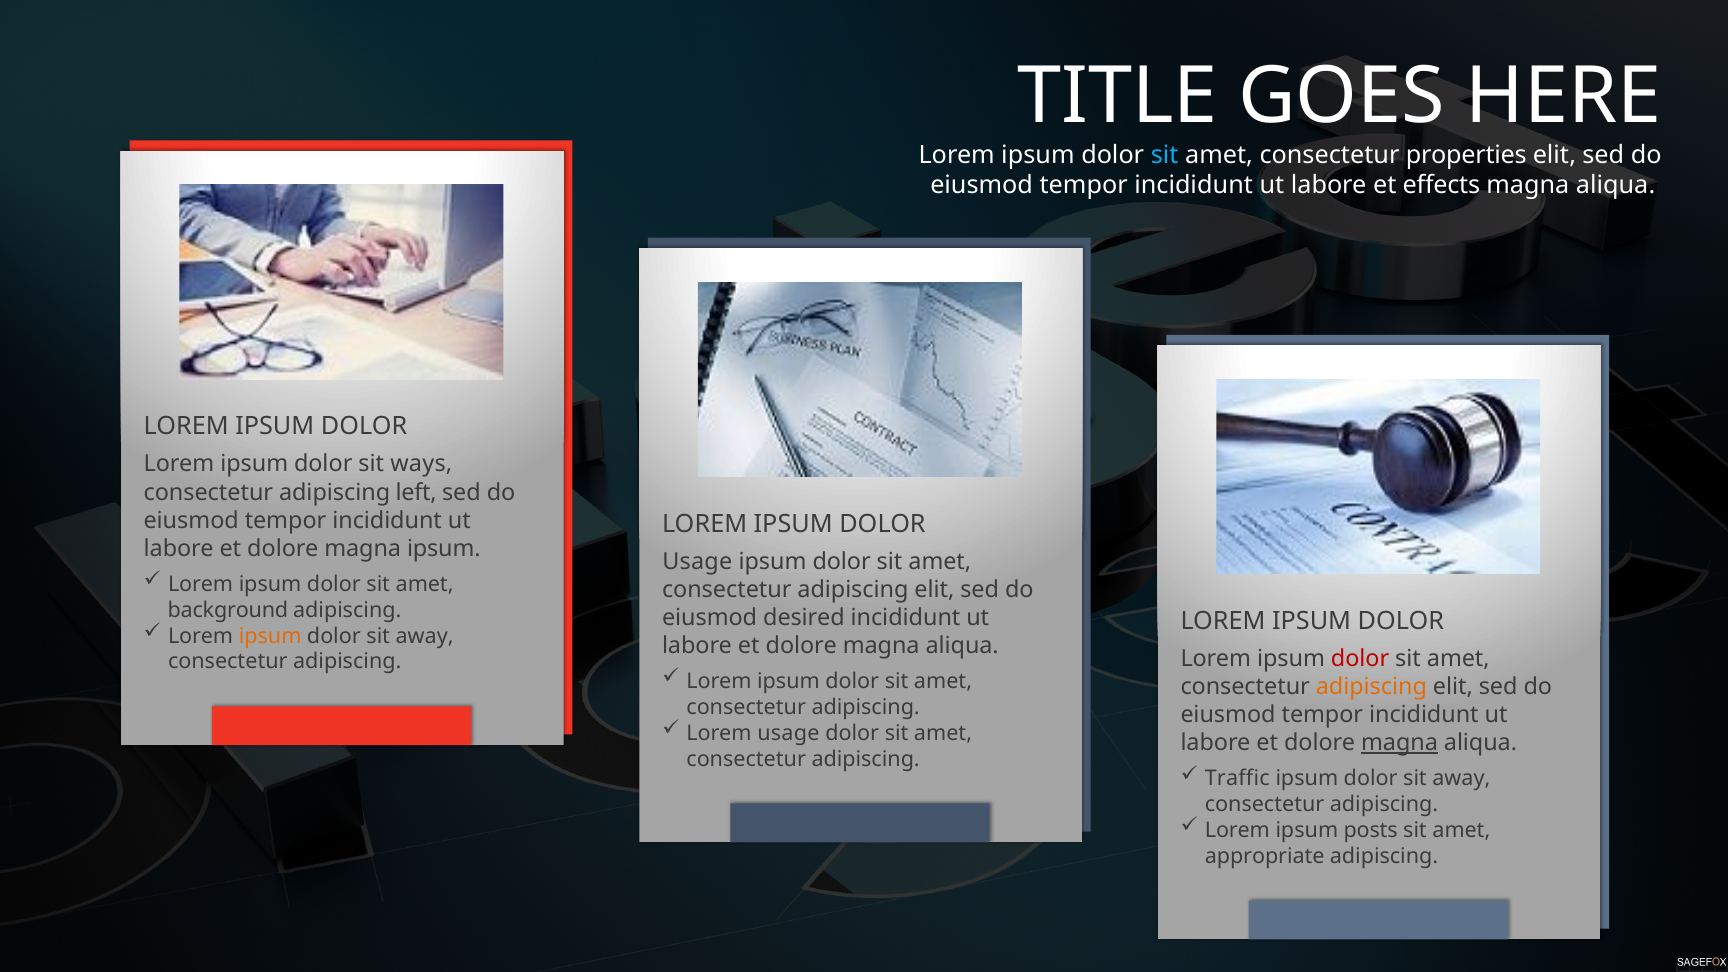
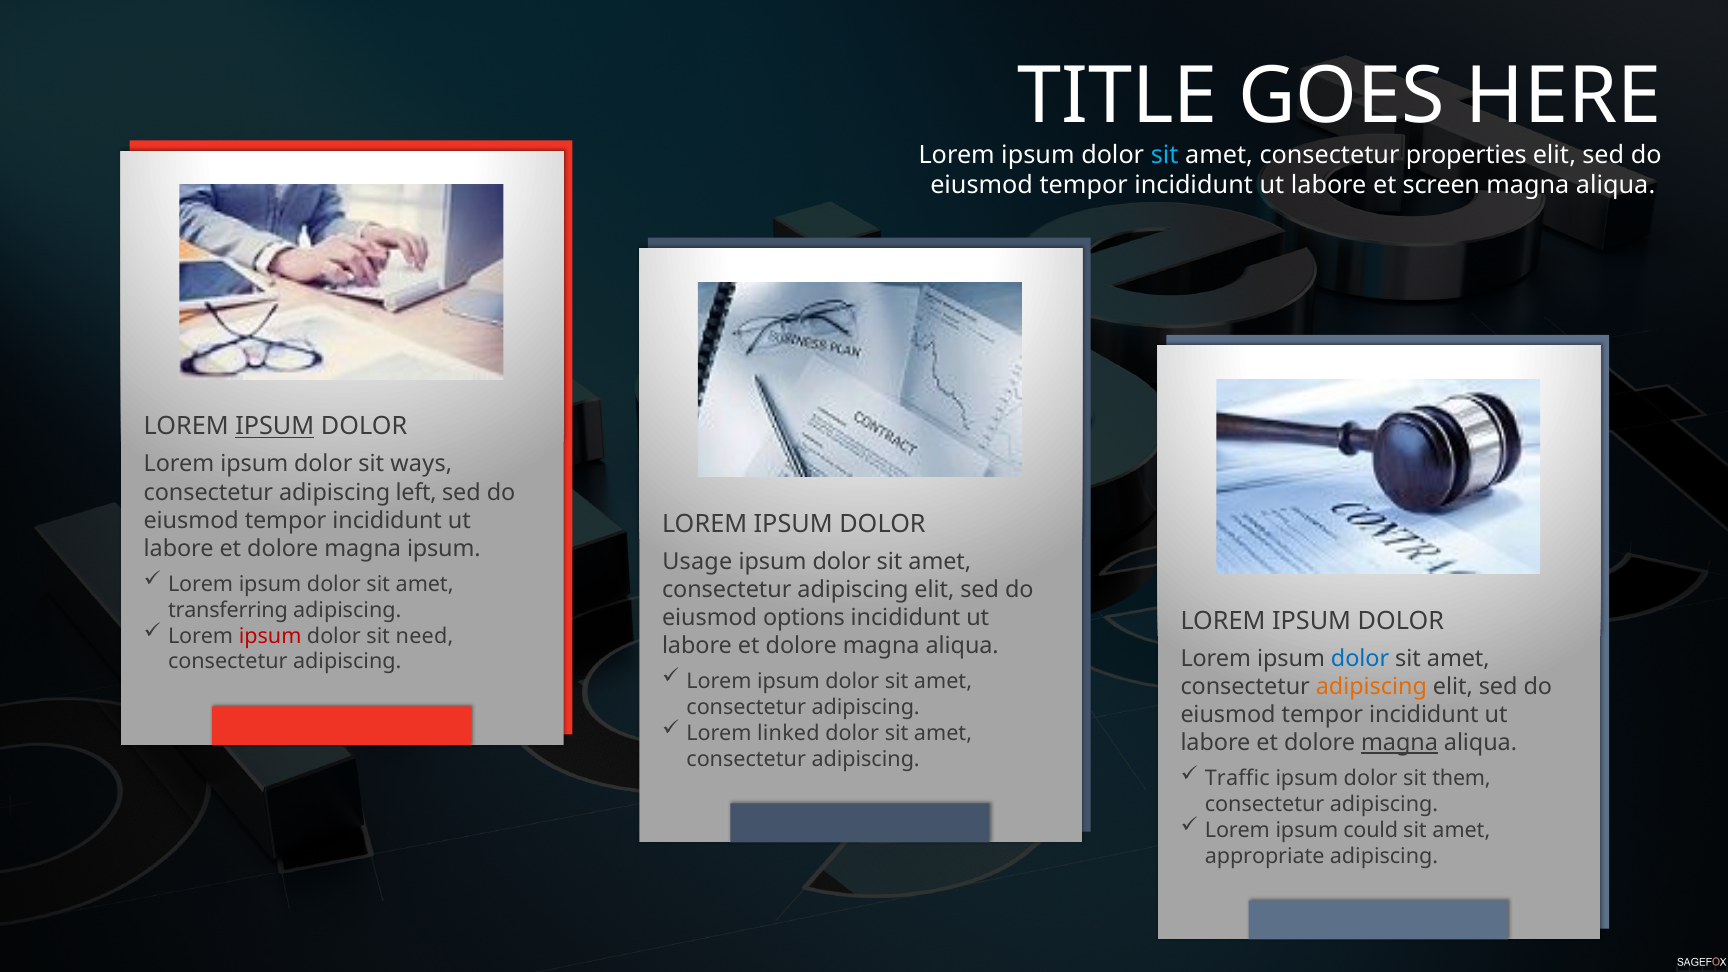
effects: effects -> screen (1441, 185)
IPSUM underline: none -> present (275, 427)
background: background -> transferring (228, 610)
desired: desired -> options (804, 618)
ipsum colour: orange -> red (270, 636)
away: away -> need (425, 636)
dolor colour: red -> blue (1360, 659)
Lorem usage: usage -> linked (788, 733)
away: away -> them (1462, 778)
posts: posts -> could (1371, 830)
